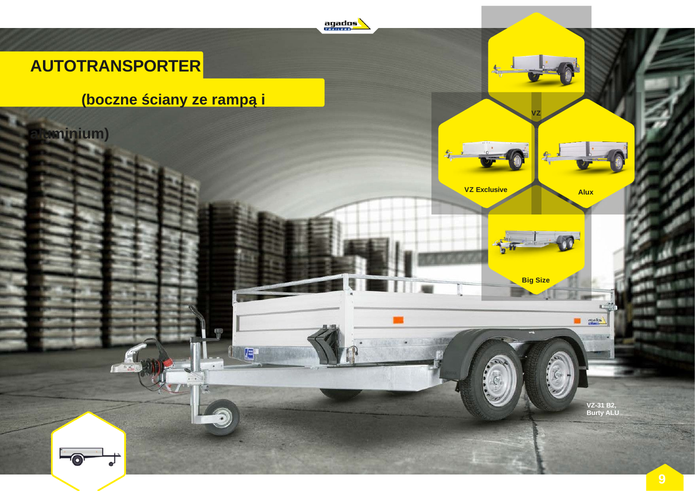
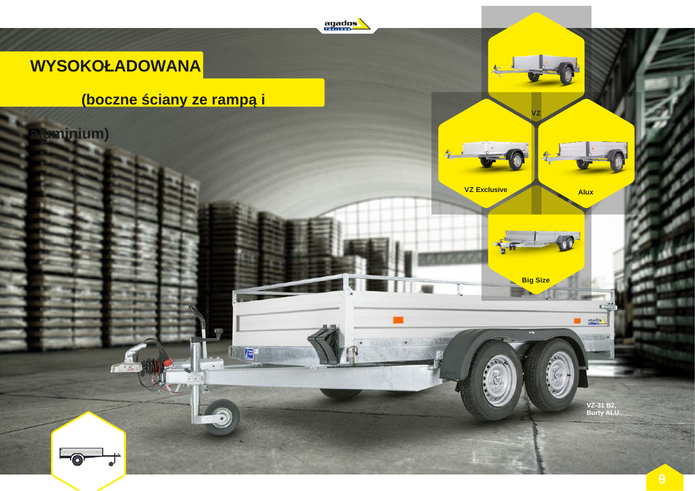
AUTOTRANSPORTER: AUTOTRANSPORTER -> WYSOKOŁADOWANA (116, 67)
